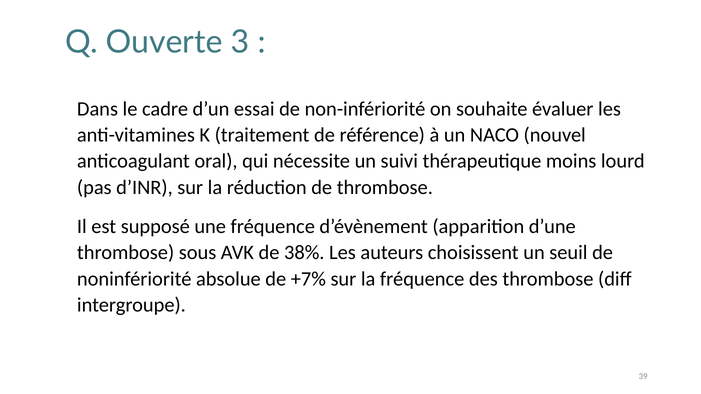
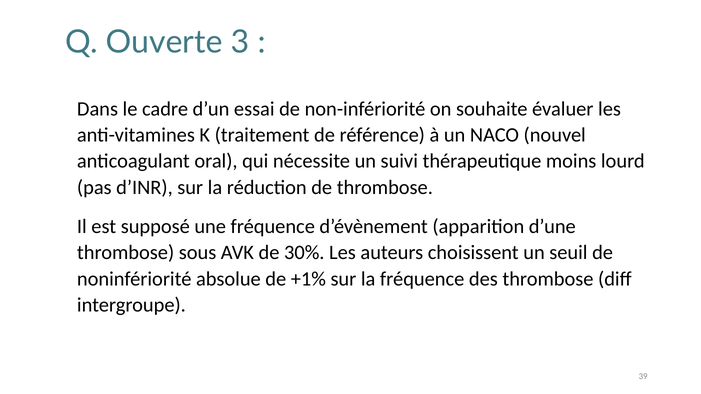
38%: 38% -> 30% (304, 253)
+7%: +7% -> +1% (308, 279)
